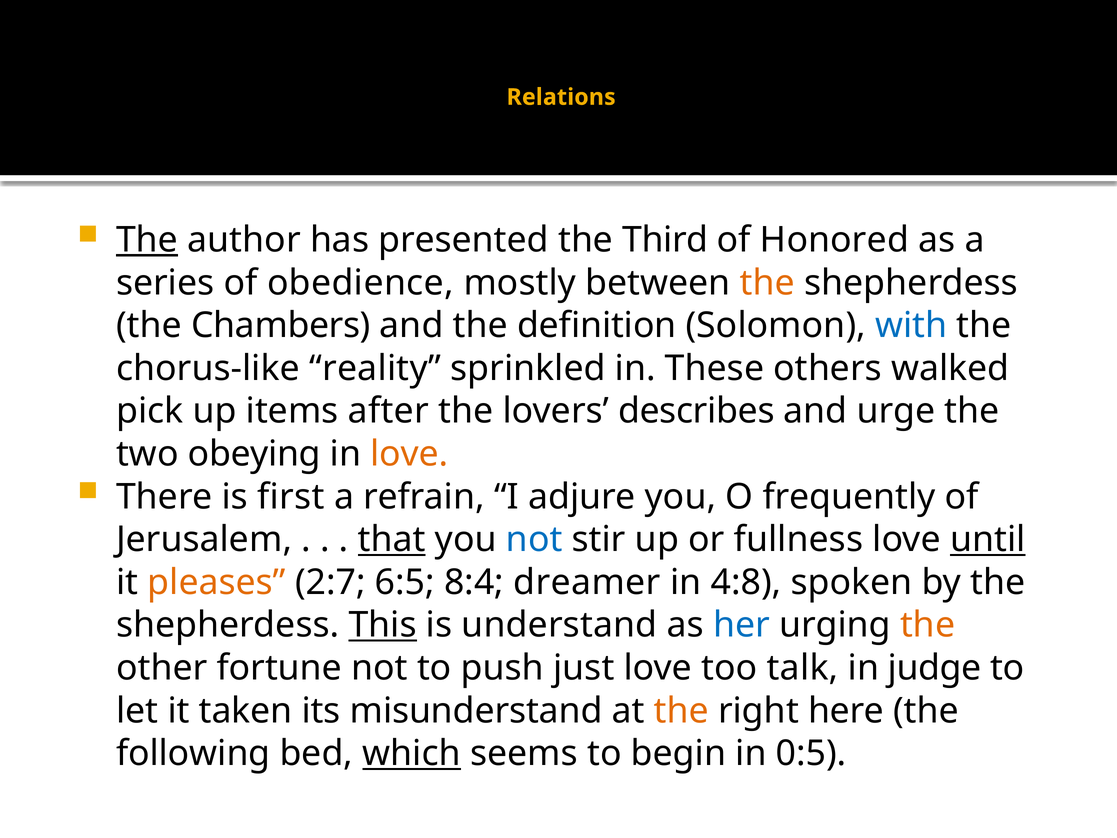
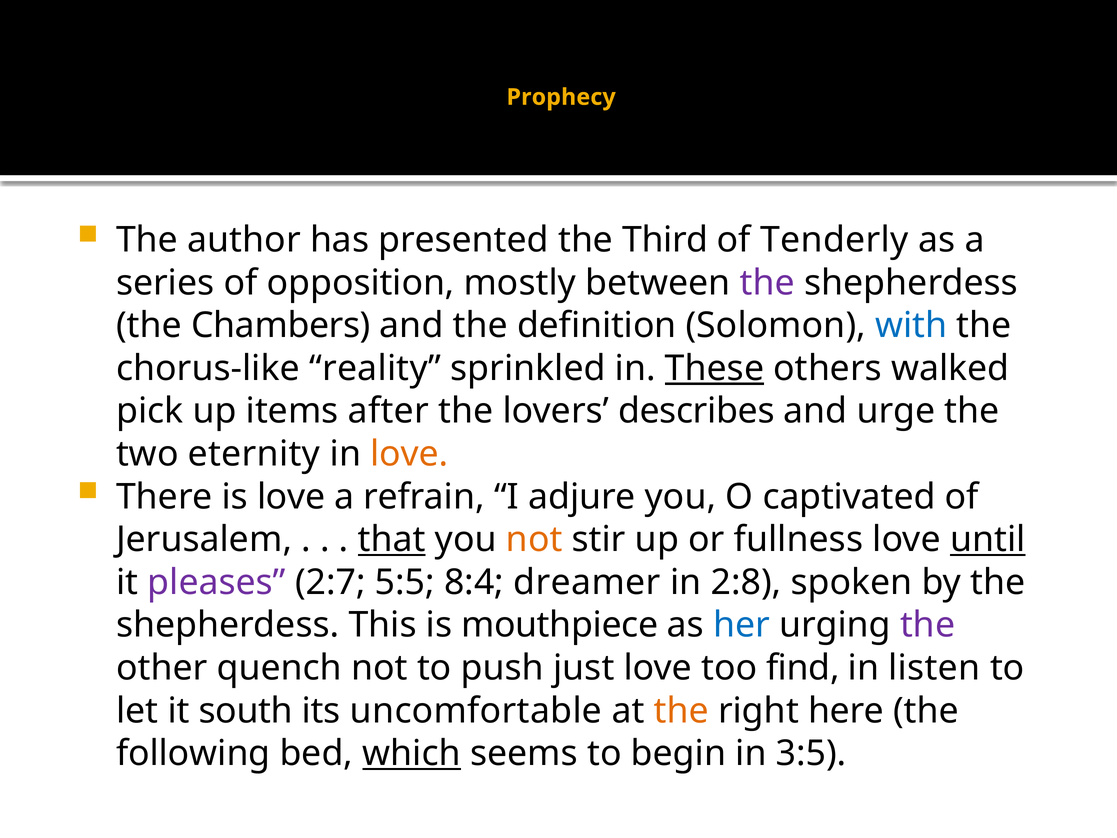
Relations: Relations -> Prophecy (561, 97)
The underline: present -> none (147, 240)
Honored: Honored -> Tenderly (834, 240)
obedience: obedience -> opposition (361, 283)
the colour: orange -> purple (767, 283)
These underline: none -> present (715, 368)
obeying: obeying -> eternity (254, 454)
is first: first -> love (291, 497)
frequently: frequently -> captivated (849, 497)
not colour: blue -> orange (534, 539)
pleases colour: orange -> purple (217, 582)
6:5: 6:5 -> 5:5 (405, 582)
4:8: 4:8 -> 2:8 (746, 582)
This underline: present -> none (383, 625)
understand: understand -> mouthpiece (560, 625)
the colour: orange -> purple (928, 625)
fortune: fortune -> quench (279, 668)
talk: talk -> find (803, 668)
judge: judge -> listen (934, 668)
taken: taken -> south (246, 711)
misunderstand: misunderstand -> uncomfortable (476, 711)
0:5: 0:5 -> 3:5 (811, 753)
